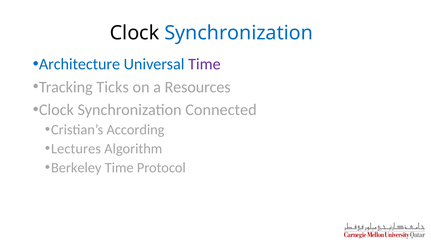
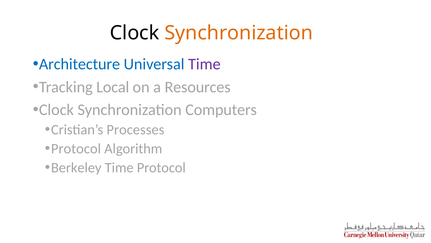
Synchronization colour: blue -> orange (239, 33)
Ticks: Ticks -> Local (113, 87)
Connected: Connected -> Computers (221, 110)
According: According -> Processes (135, 130)
Lectures: Lectures -> Protocol (76, 149)
